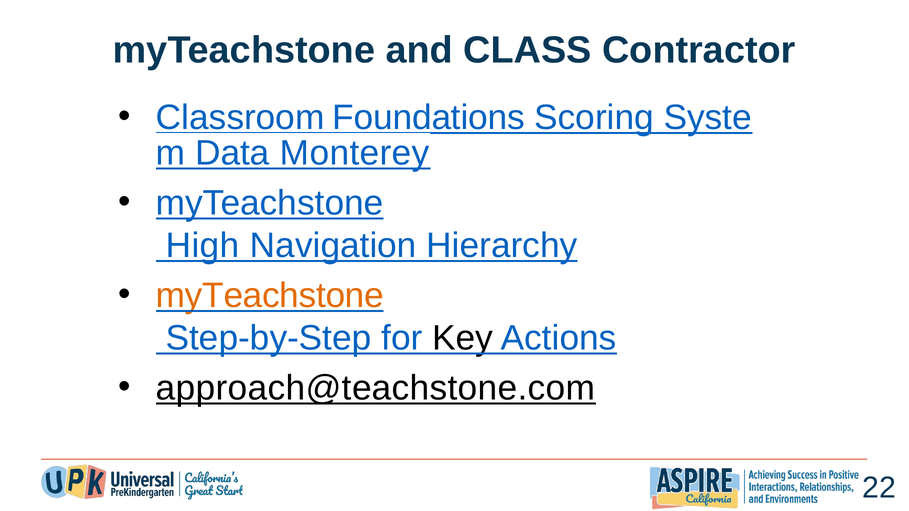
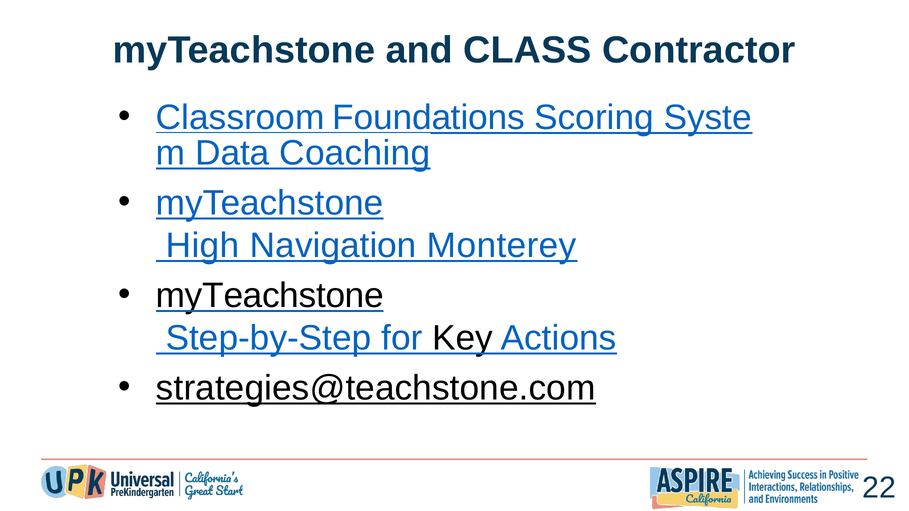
Monterey: Monterey -> Coaching (355, 153)
Hierarchy: Hierarchy -> Monterey (502, 246)
myTeachstone colour: orange -> black (270, 296)
approach@teachstone.com: approach@teachstone.com -> strategies@teachstone.com (376, 388)
